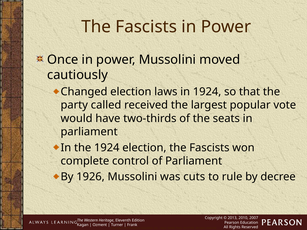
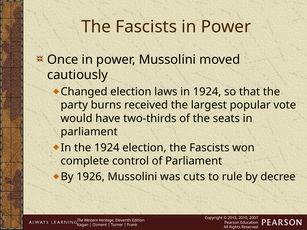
called: called -> burns (106, 105)
